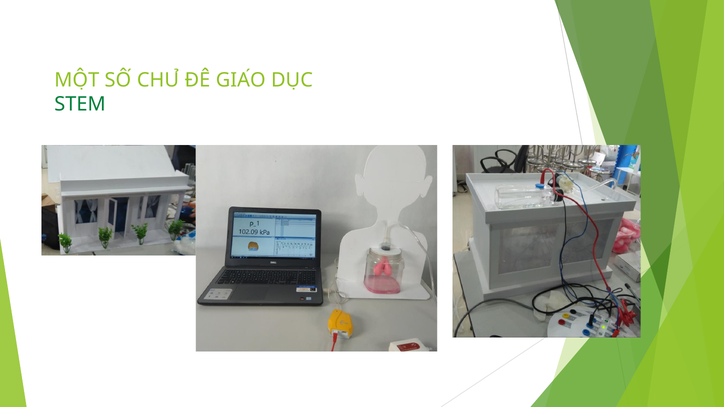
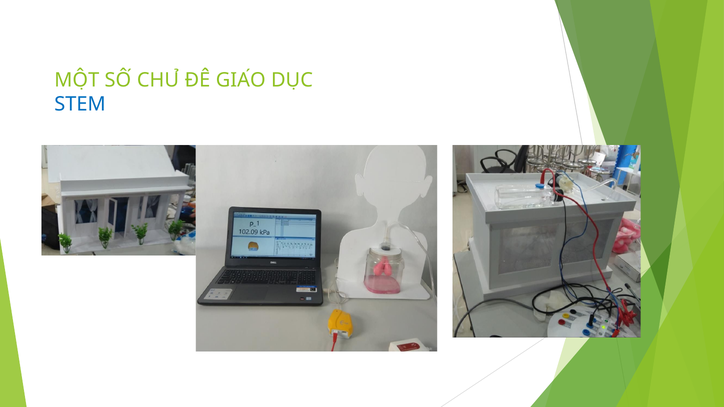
STEM colour: green -> blue (80, 104)
